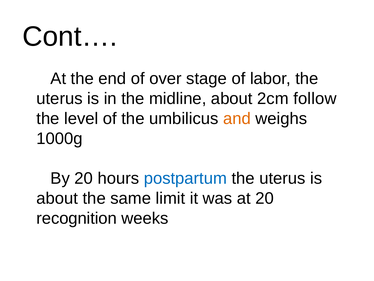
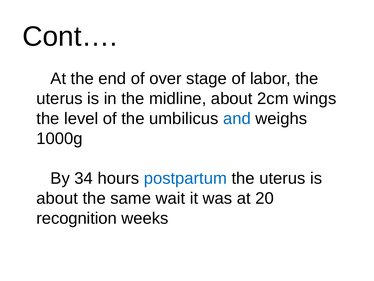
follow: follow -> wings (315, 98)
and colour: orange -> blue (237, 118)
By 20: 20 -> 34 (84, 178)
limit: limit -> wait (170, 198)
